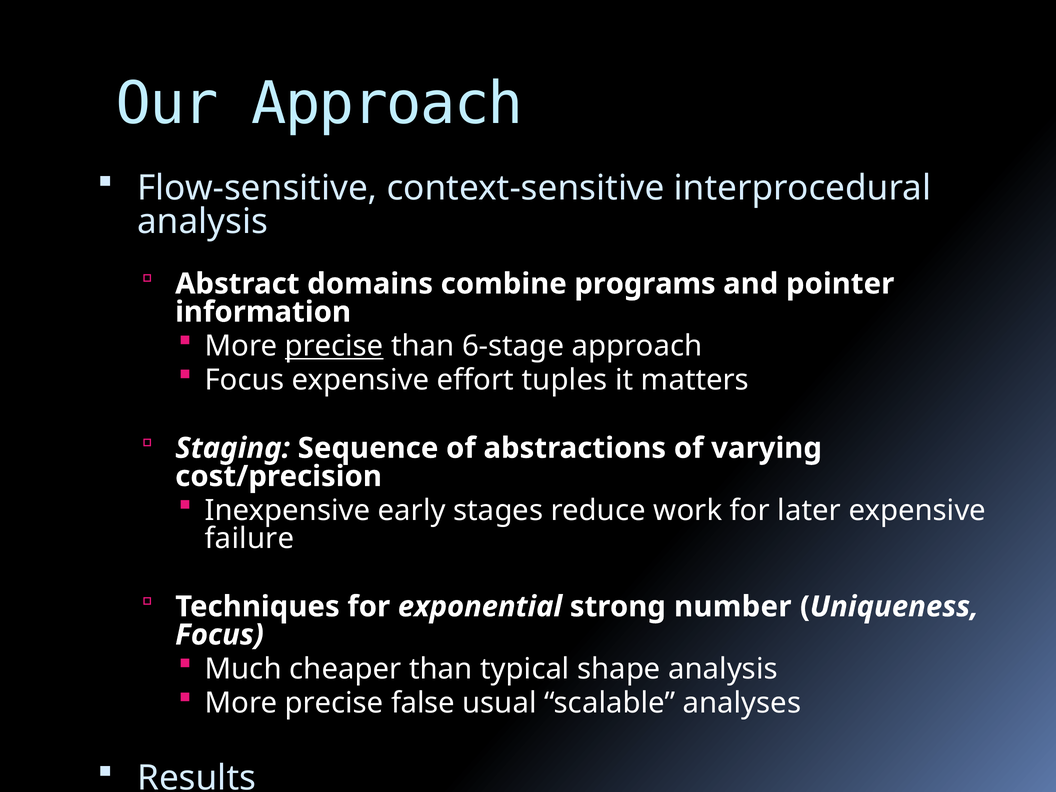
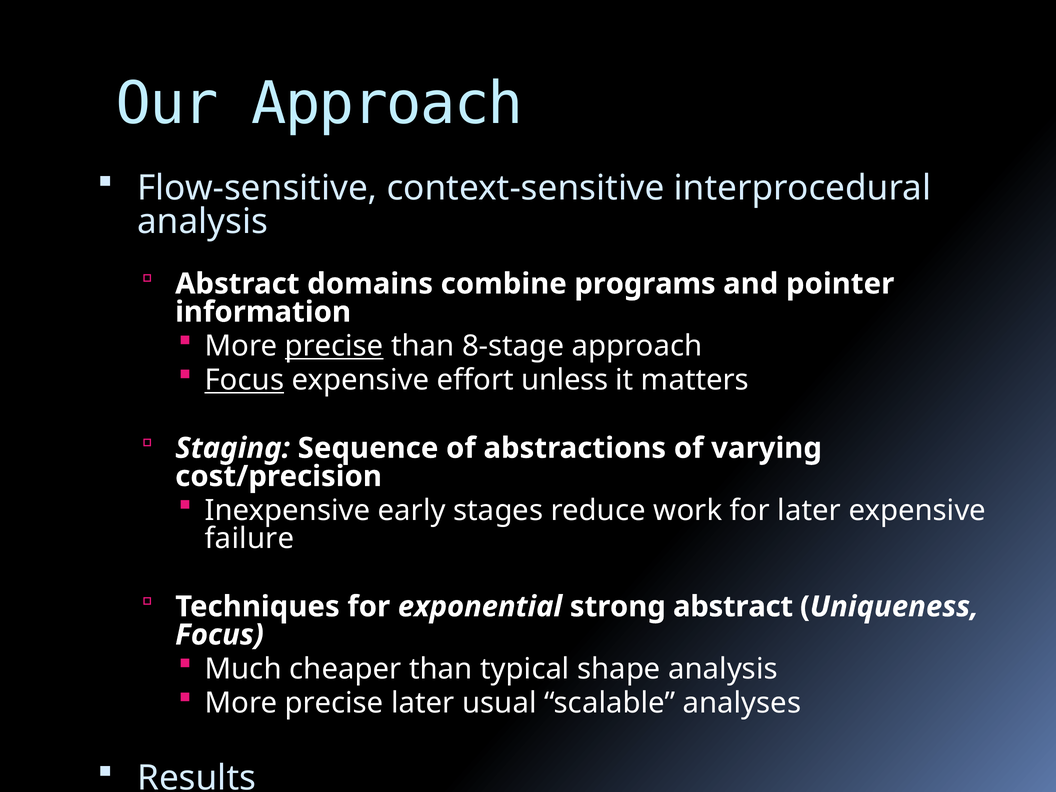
6-stage: 6-stage -> 8-stage (513, 346)
Focus underline: none -> present (244, 380)
tuples: tuples -> unless (565, 380)
strong number: number -> abstract (733, 607)
precise false: false -> later (423, 703)
